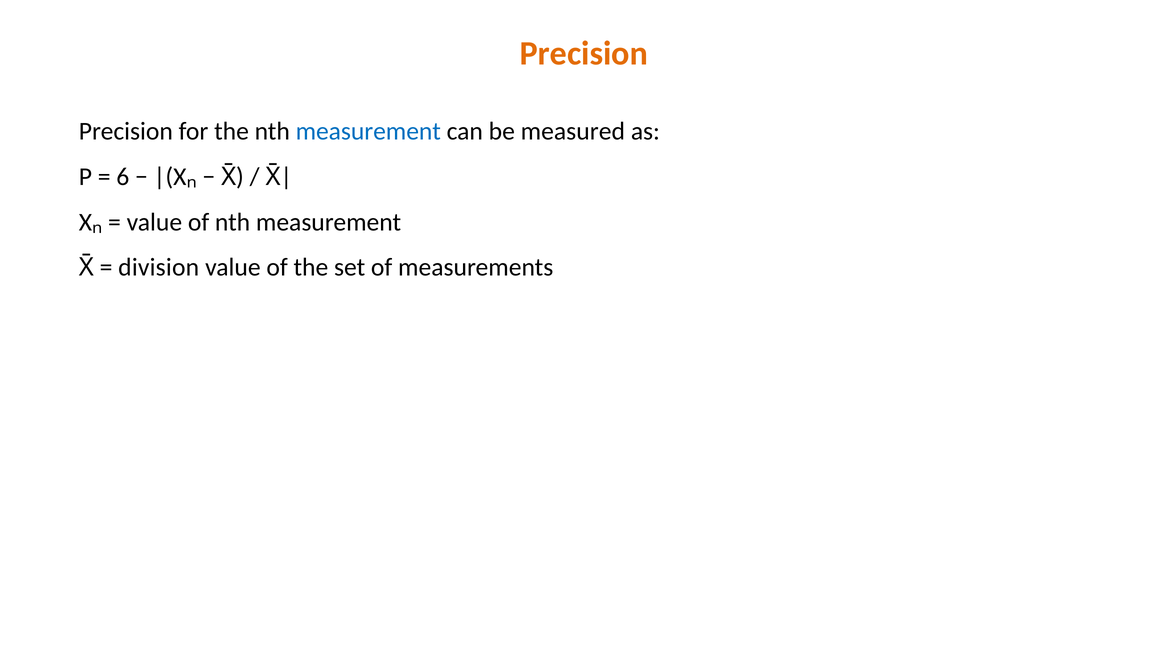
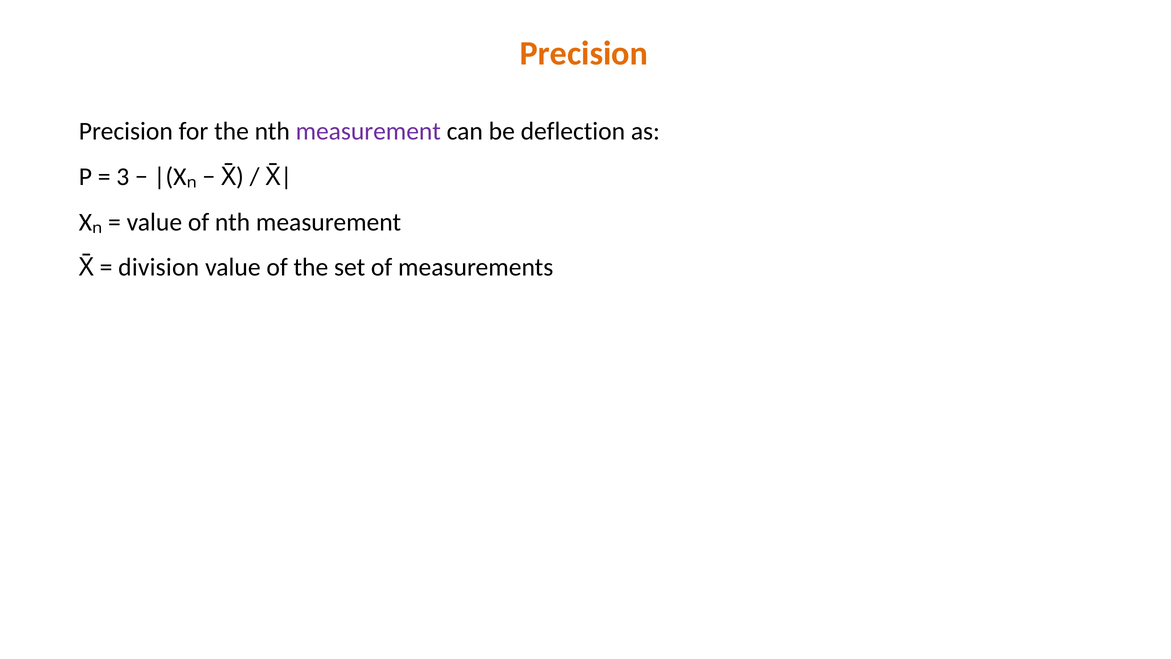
measurement colour: blue -> purple (368, 131)
measured: measured -> deflection (573, 131)
6: 6 -> 3 (123, 177)
